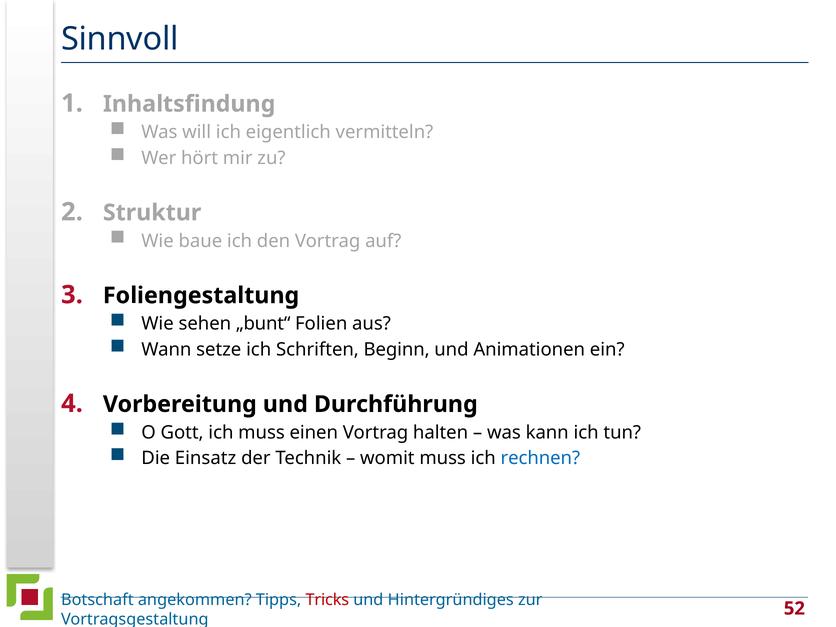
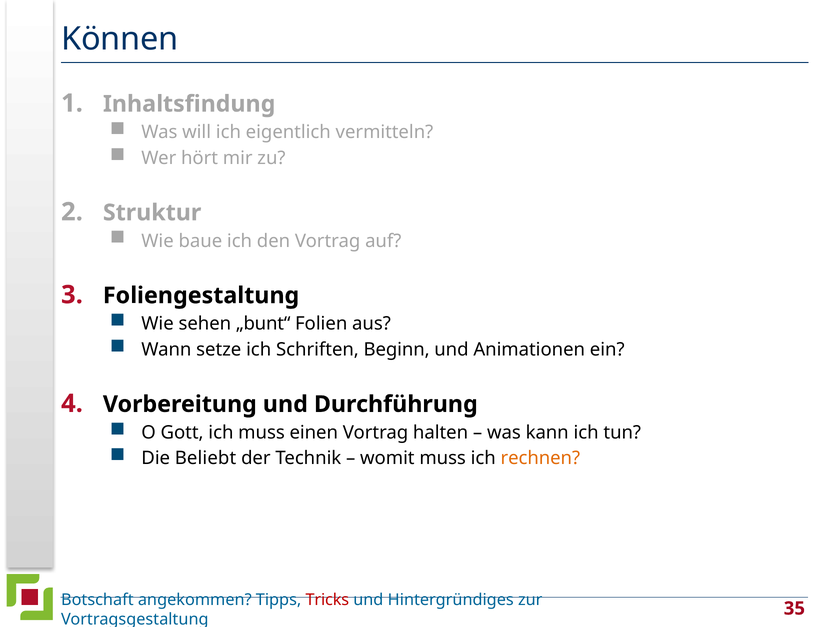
Sinnvoll: Sinnvoll -> Können (120, 39)
Einsatz: Einsatz -> Beliebt (206, 458)
rechnen colour: blue -> orange (540, 458)
52: 52 -> 35 (794, 608)
